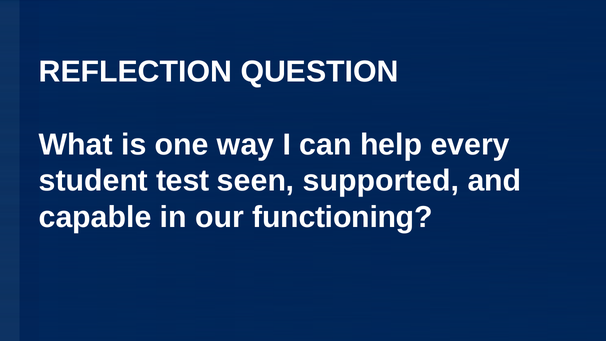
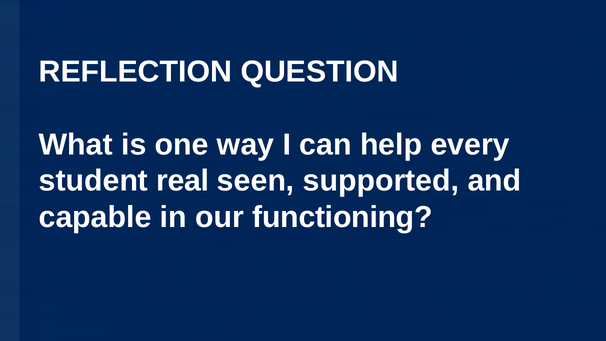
test: test -> real (183, 181)
